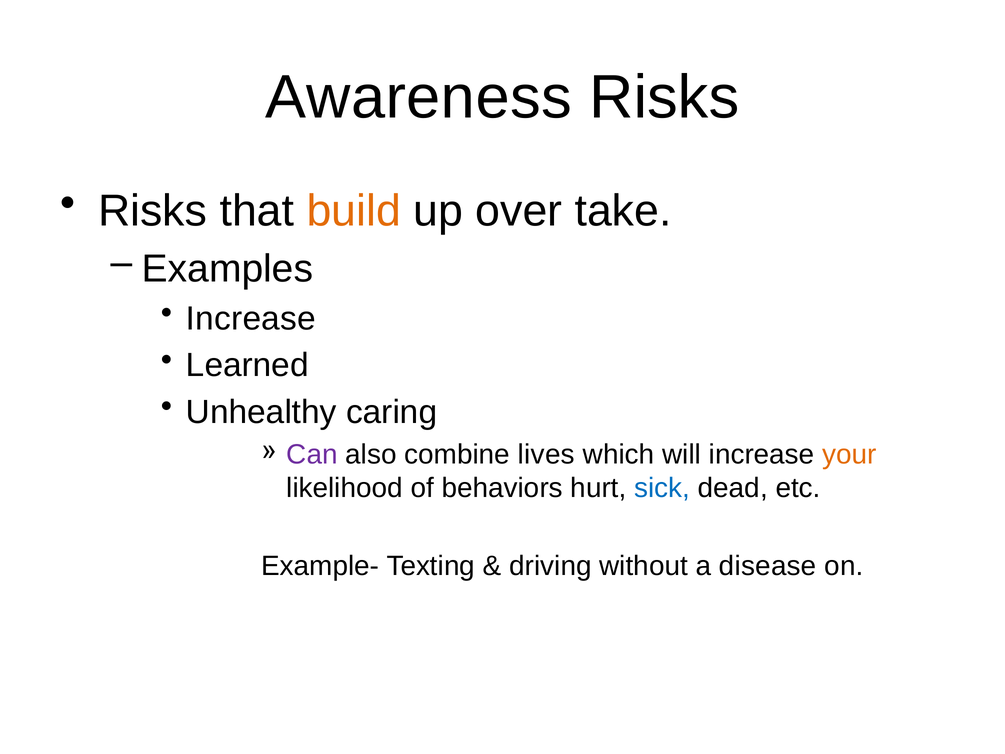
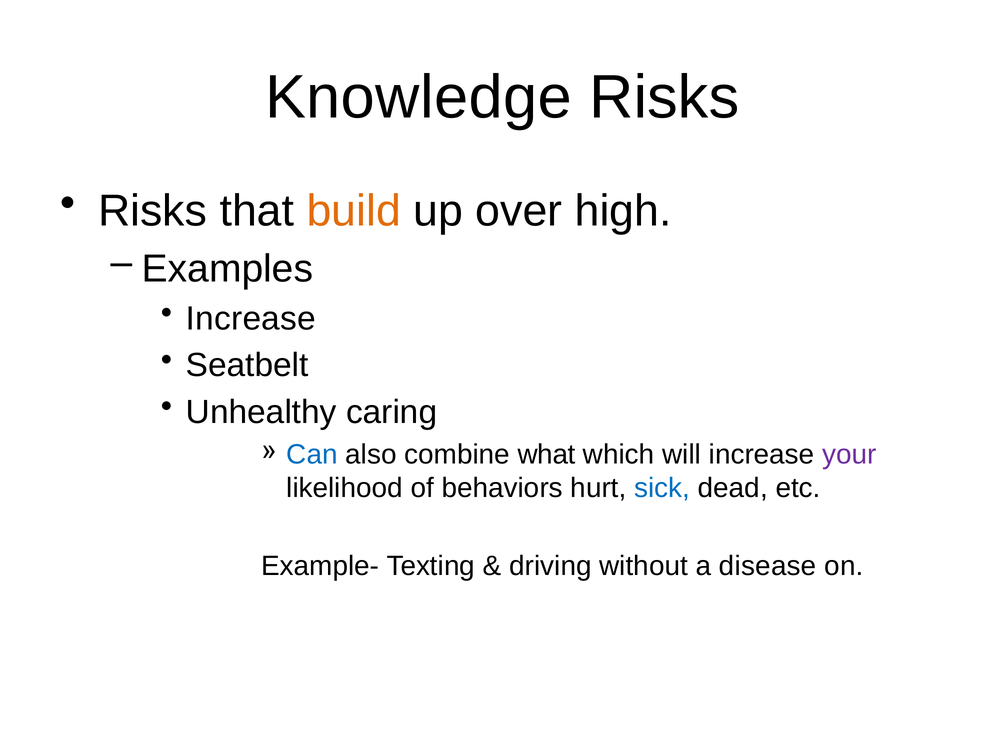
Awareness: Awareness -> Knowledge (418, 97)
take: take -> high (623, 211)
Learned: Learned -> Seatbelt (247, 365)
Can colour: purple -> blue (312, 454)
lives: lives -> what (547, 454)
your colour: orange -> purple (849, 454)
